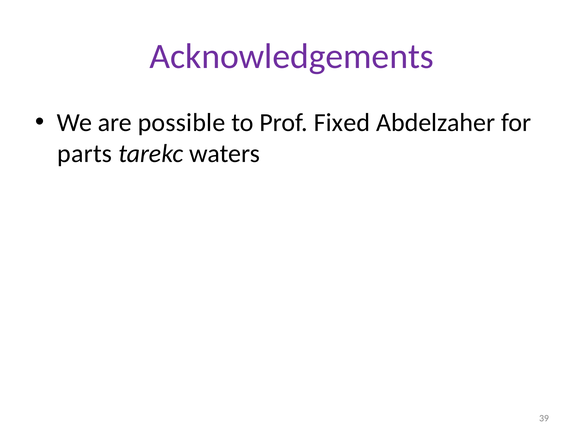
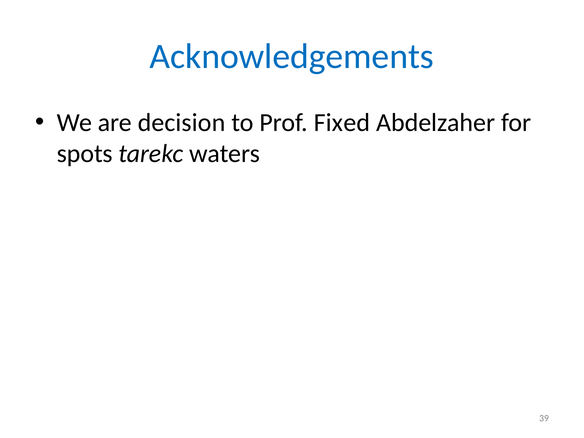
Acknowledgements colour: purple -> blue (292, 57)
possible: possible -> decision (182, 123)
parts: parts -> spots (85, 154)
